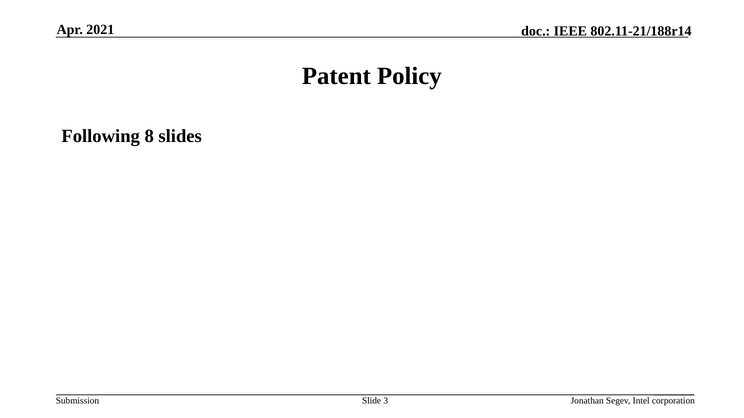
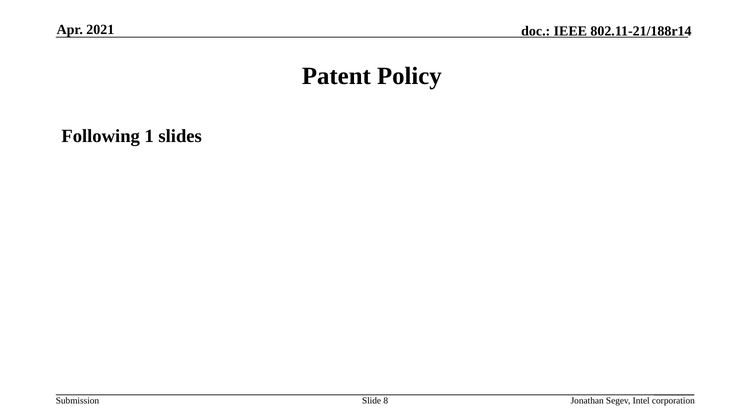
8: 8 -> 1 (149, 136)
3: 3 -> 8 (386, 401)
